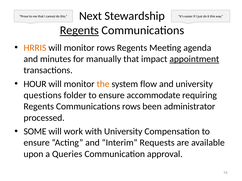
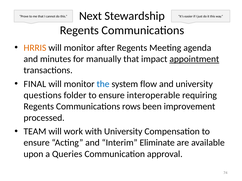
Regents underline: present -> none (79, 30)
monitor rows: rows -> after (106, 48)
HOUR: HOUR -> FINAL (35, 84)
the colour: orange -> blue (103, 84)
accommodate: accommodate -> interoperable (153, 95)
administrator: administrator -> improvement (189, 107)
SOME: SOME -> TEAM (35, 132)
Requests: Requests -> Eliminate (157, 143)
